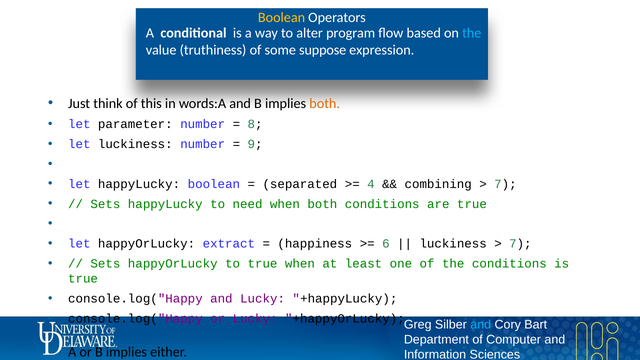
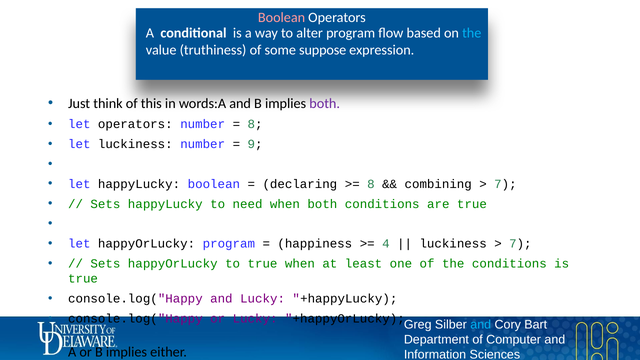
Boolean colour: yellow -> pink (282, 18)
both colour: orange -> purple (325, 103)
let parameter: parameter -> operators (135, 124)
separated: separated -> declaring (300, 184)
4: 4 -> 8 (371, 184)
happyOrLucky extract: extract -> program (229, 244)
6: 6 -> 4 (386, 244)
